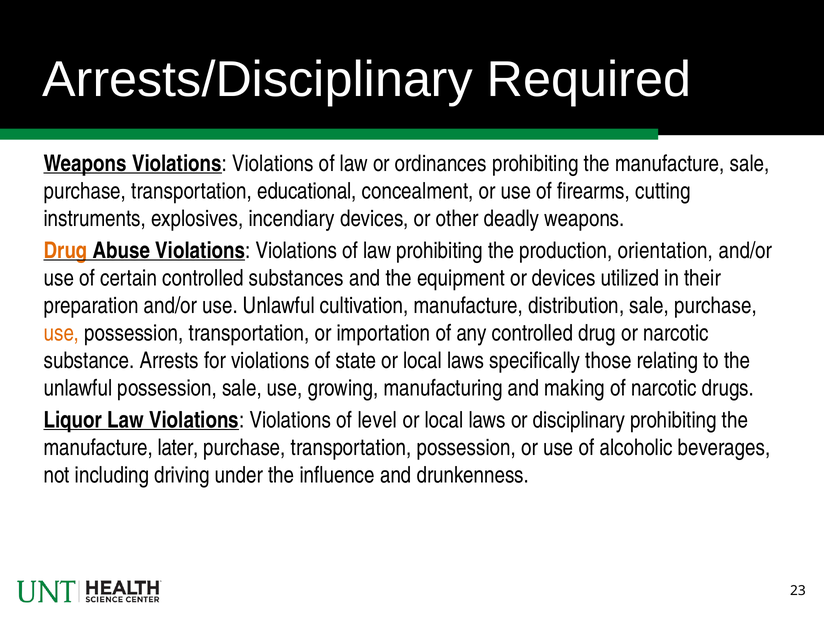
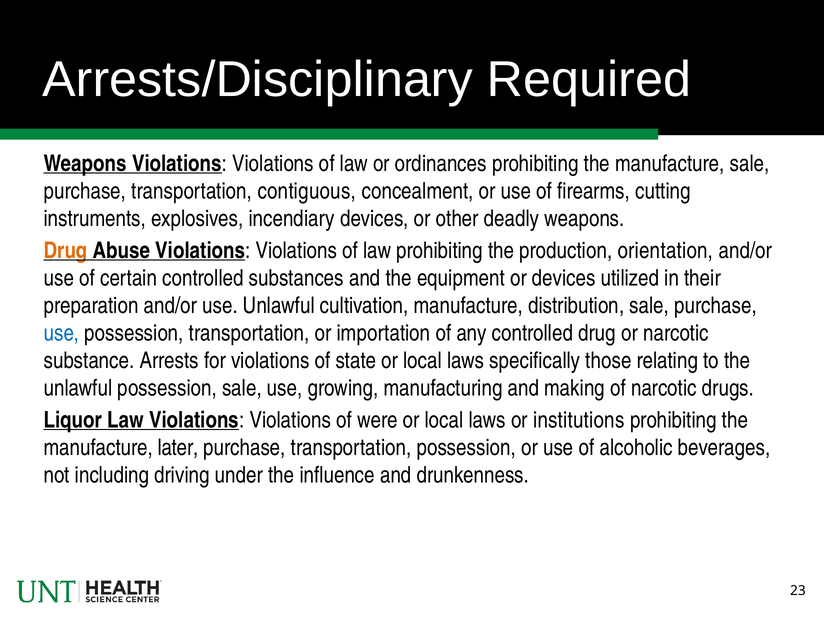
educational: educational -> contiguous (307, 191)
use colour: orange -> blue (61, 333)
level: level -> were (377, 420)
disciplinary: disciplinary -> institutions (579, 420)
